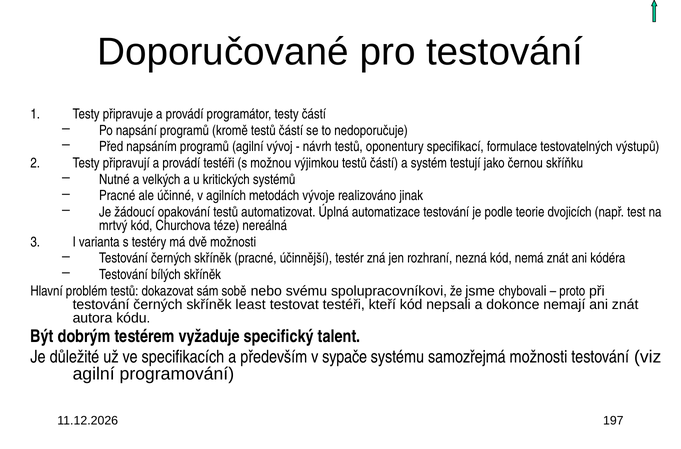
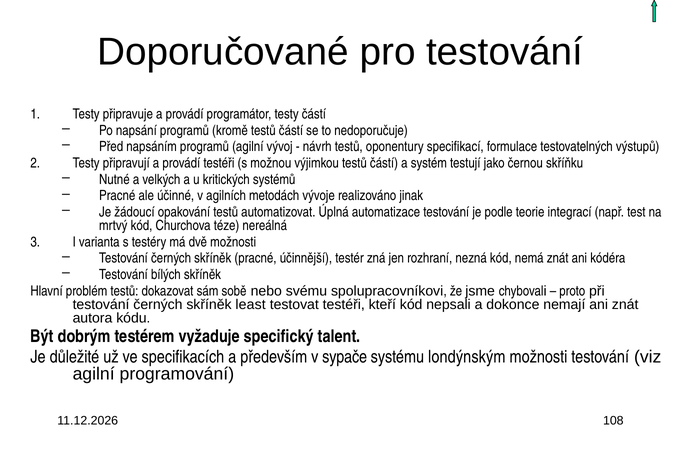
dvojicích: dvojicích -> integrací (570, 212)
samozřejmá: samozřejmá -> londýnským (467, 357)
197: 197 -> 108 (613, 420)
